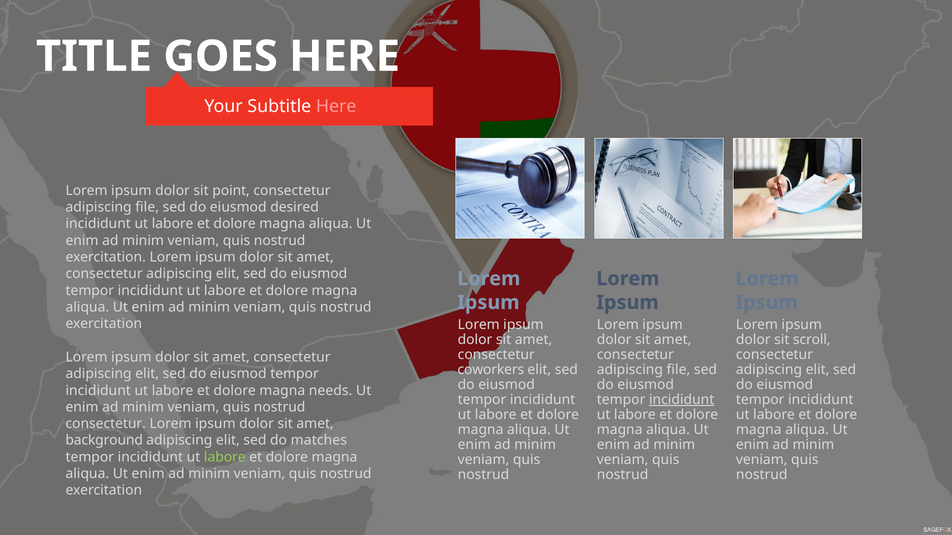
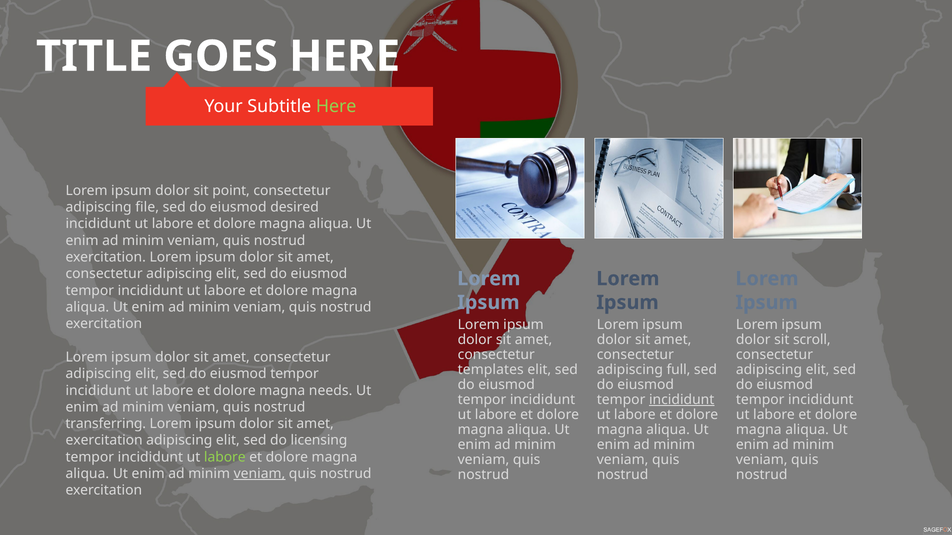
Here colour: pink -> light green (336, 106)
coworkers: coworkers -> templates (491, 370)
file: file -> full (678, 370)
consectetur: consectetur -> transferring (106, 424)
background: background -> exercitation (104, 441)
matches: matches -> licensing (319, 441)
veniam underline: none -> present (259, 474)
